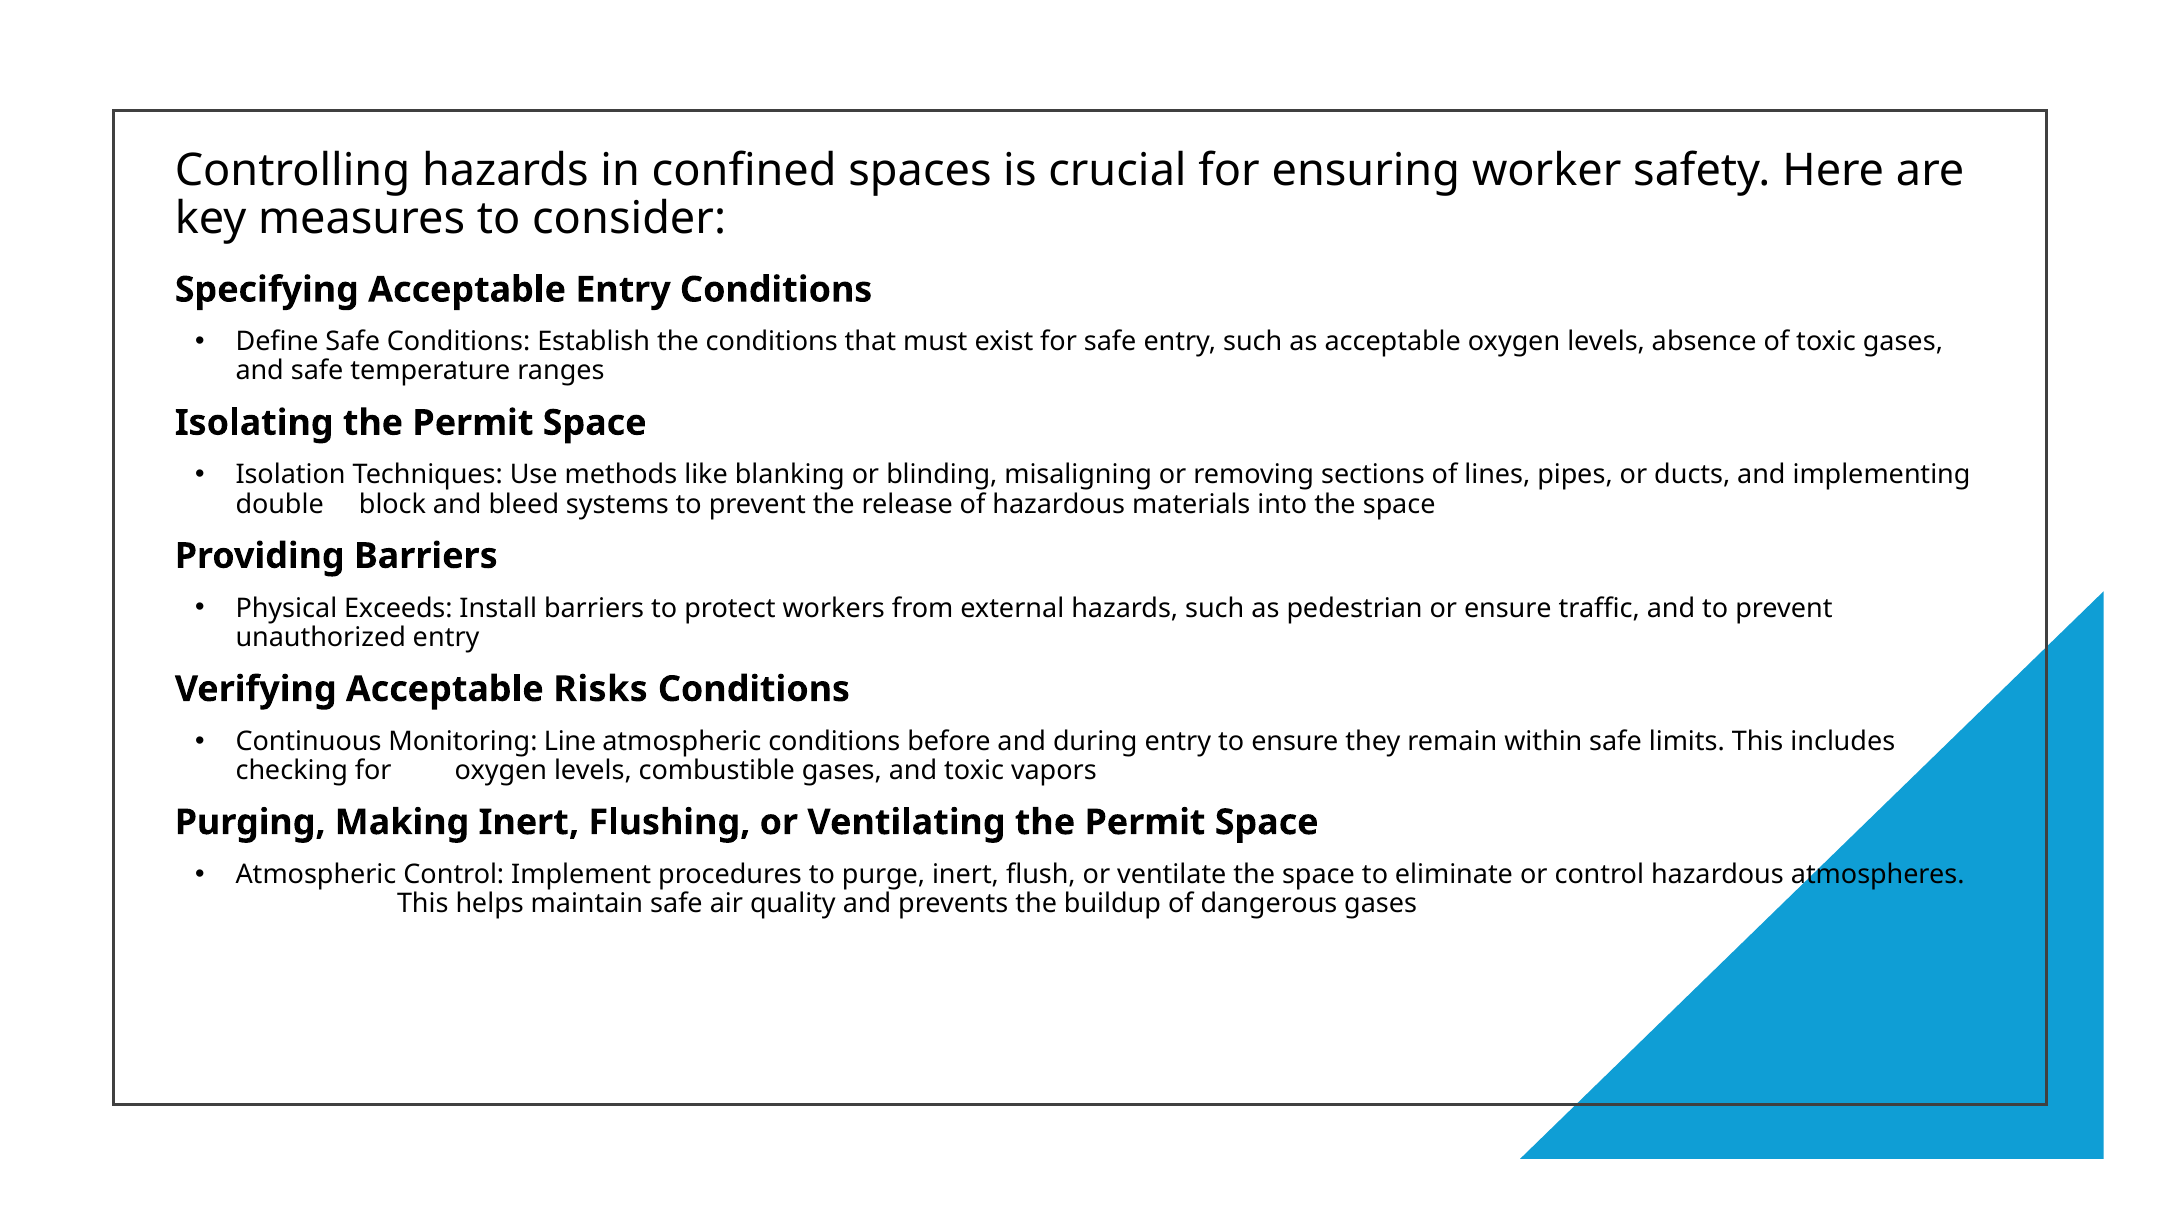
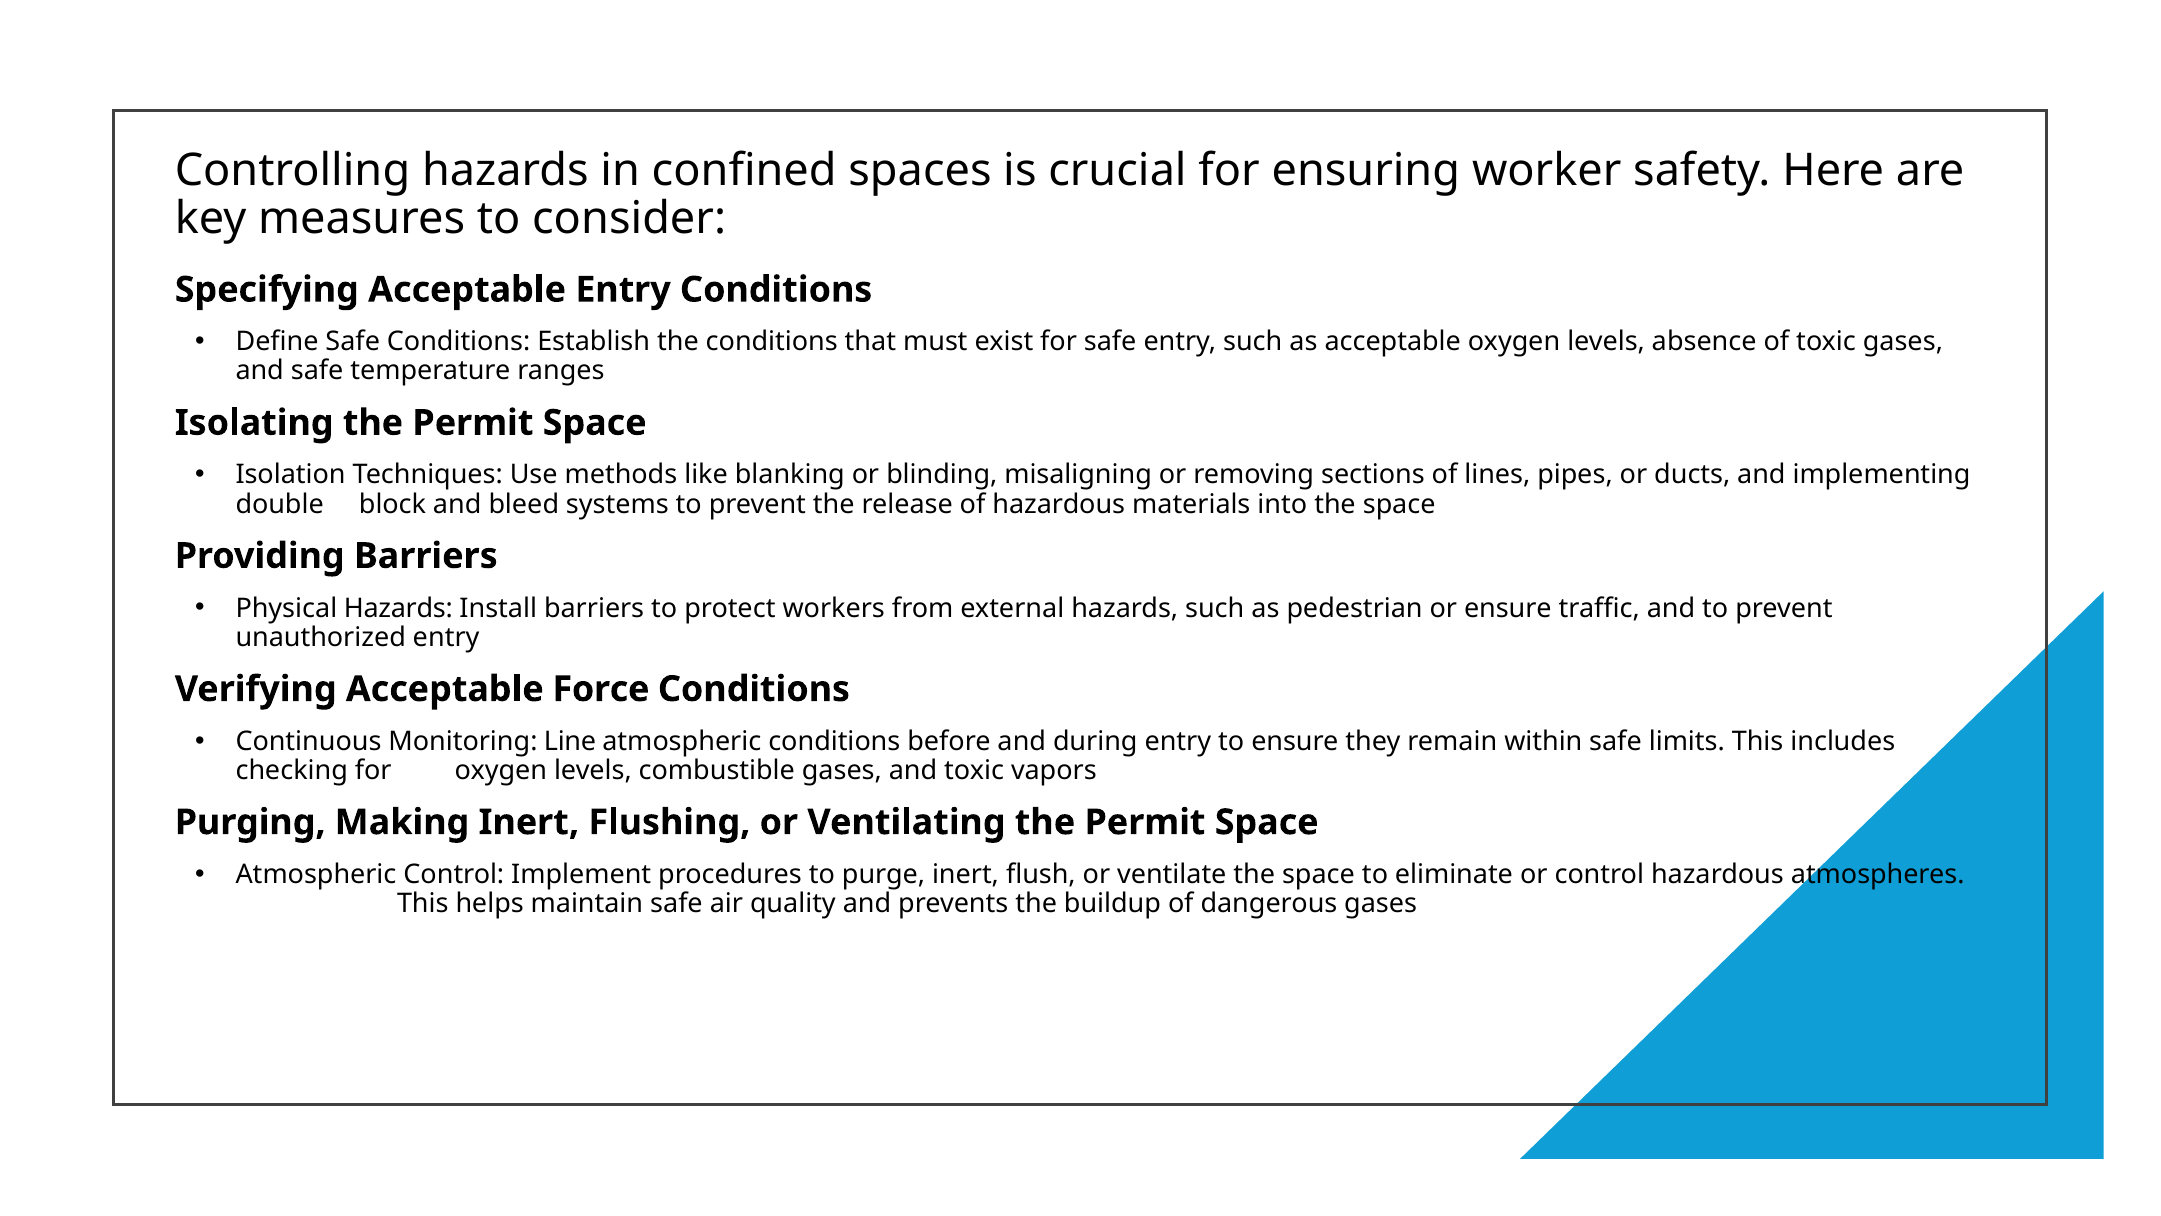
Physical Exceeds: Exceeds -> Hazards (398, 608)
Risks: Risks -> Force (601, 689)
